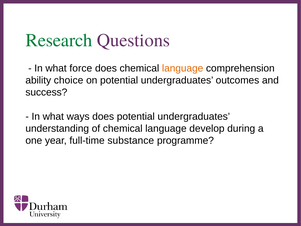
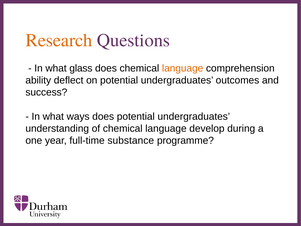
Research colour: green -> orange (59, 40)
force: force -> glass (81, 68)
choice: choice -> deflect (69, 80)
